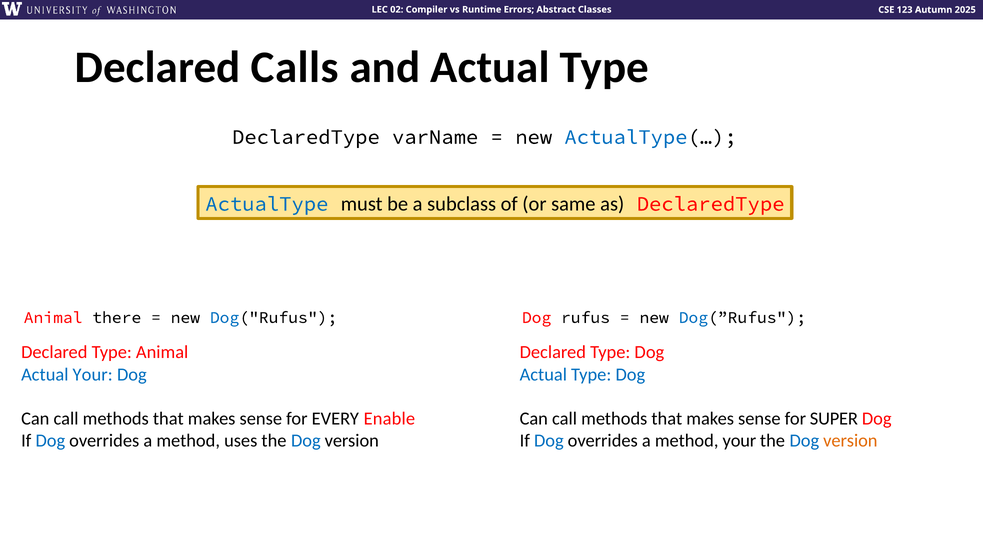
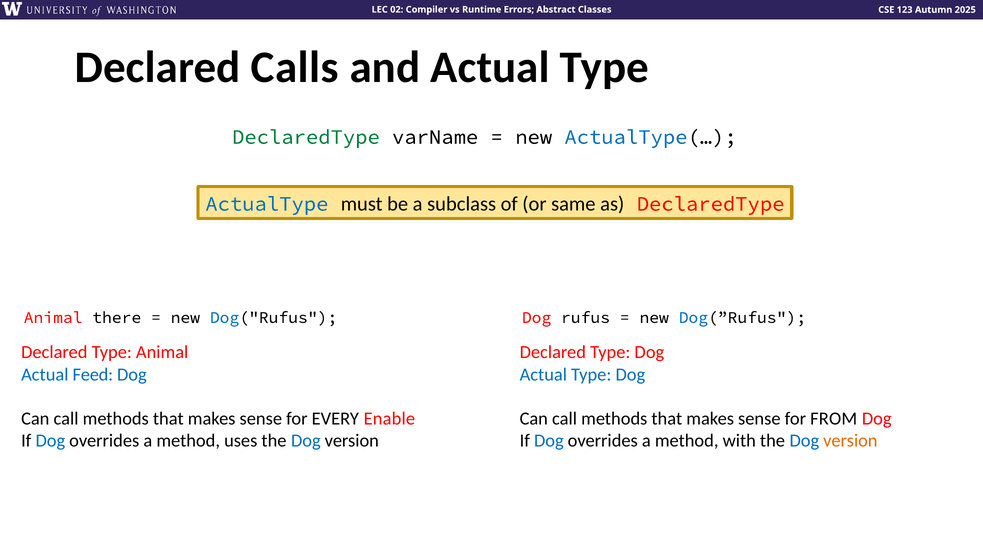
DeclaredType colour: black -> green (306, 137)
Actual Your: Your -> Feed (93, 374)
SUPER: SUPER -> FROM (834, 419)
method your: your -> with (739, 441)
